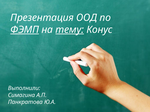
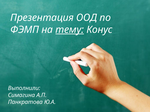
ФЭМП underline: present -> none (25, 30)
